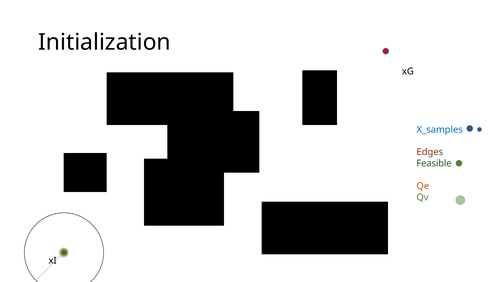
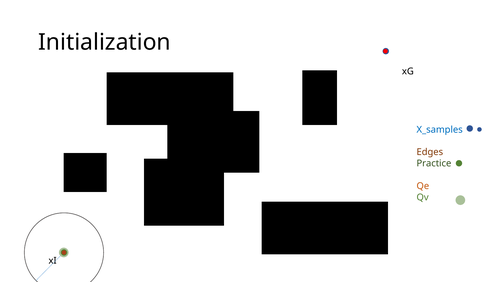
Feasible: Feasible -> Practice (434, 163)
